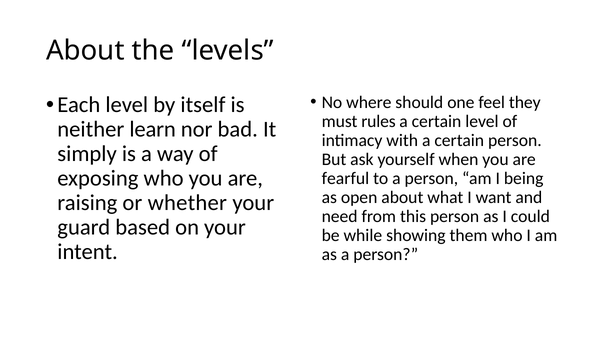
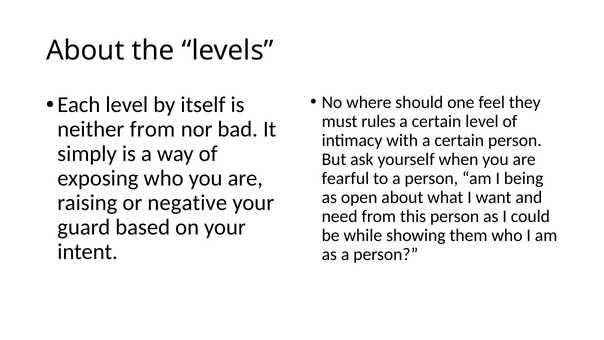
neither learn: learn -> from (152, 129)
whether: whether -> negative (187, 203)
